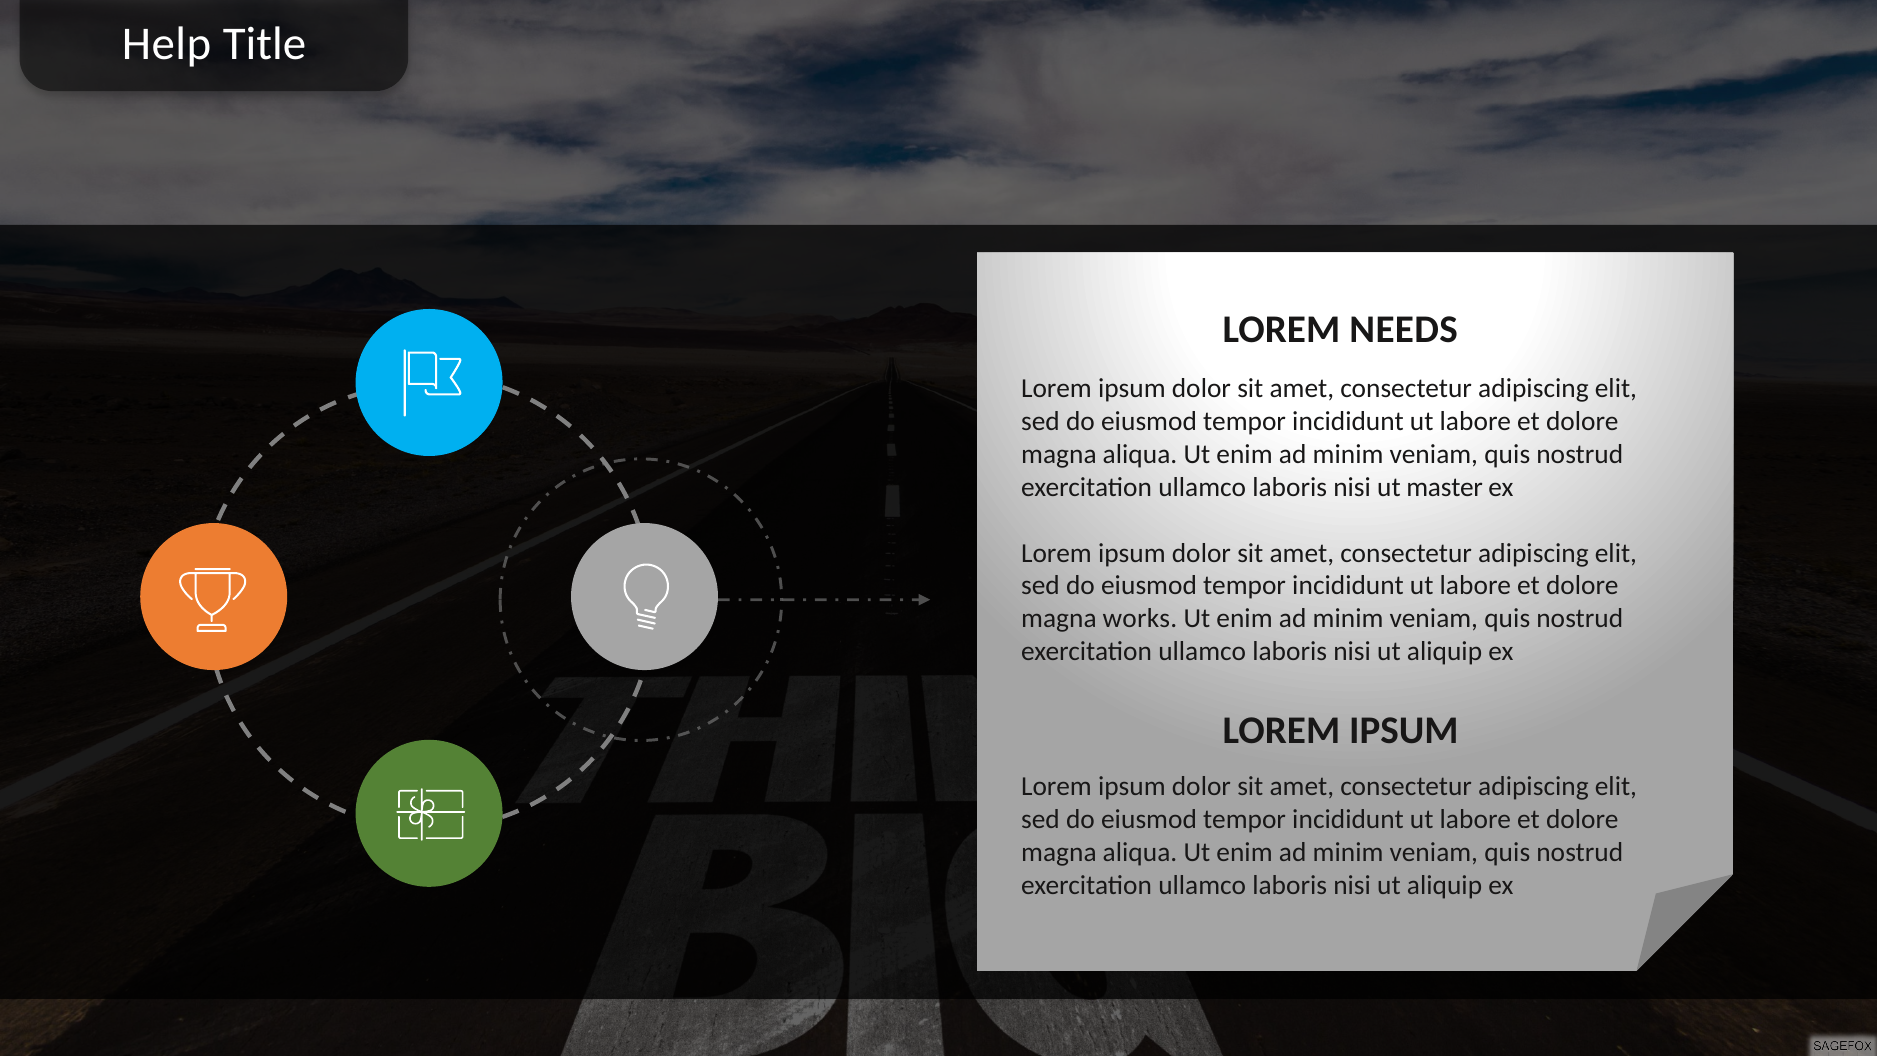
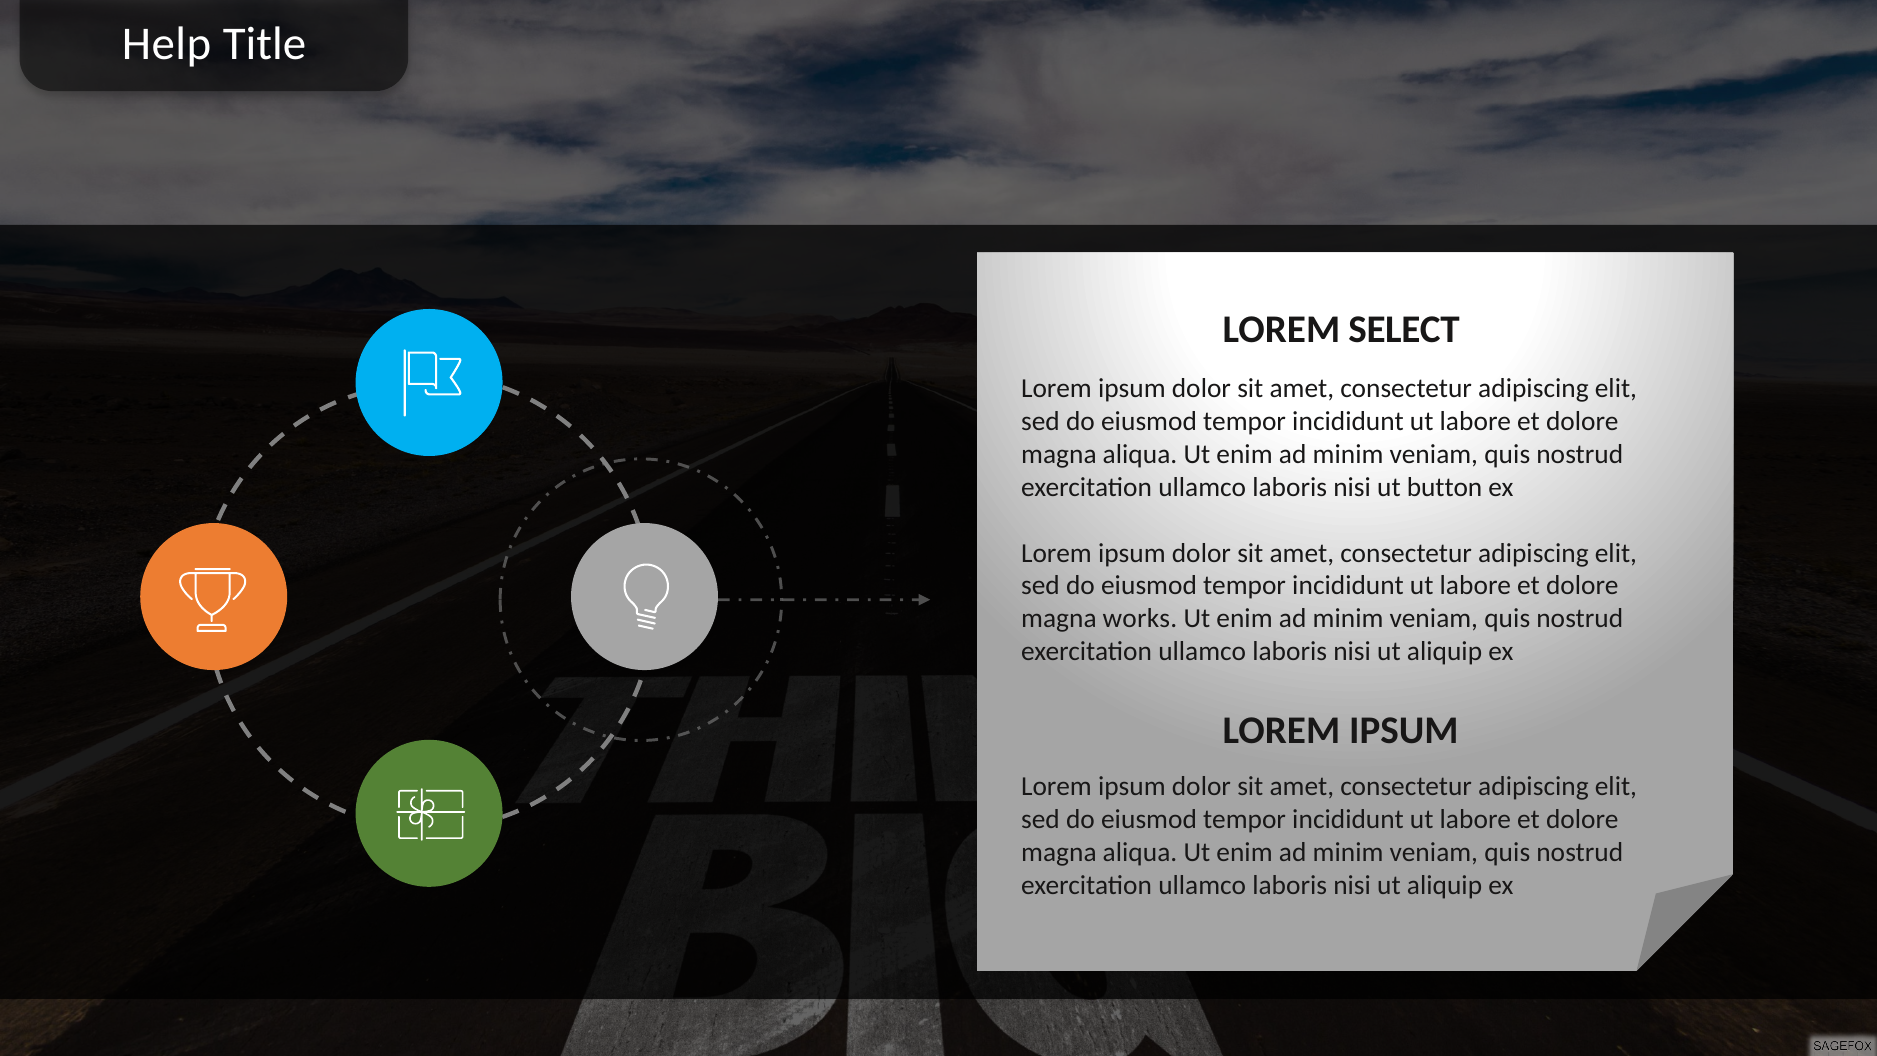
NEEDS: NEEDS -> SELECT (1404, 329)
master: master -> button (1445, 487)
